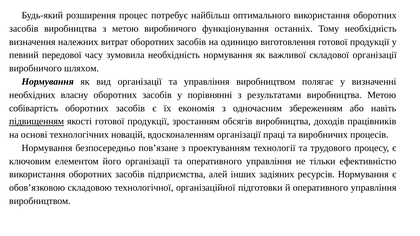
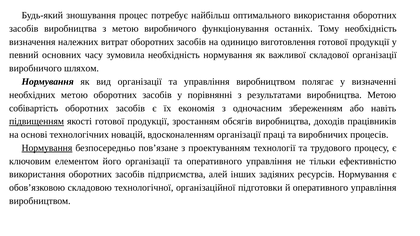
розширення: розширення -> зношування (91, 15)
передової: передової -> основних (62, 55)
необхідних власну: власну -> метою (74, 95)
Нормування underline: none -> present (47, 148)
